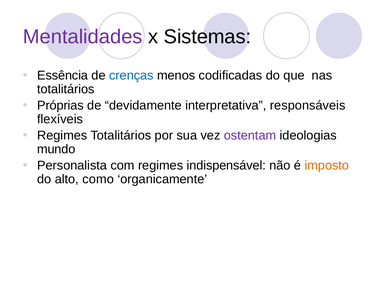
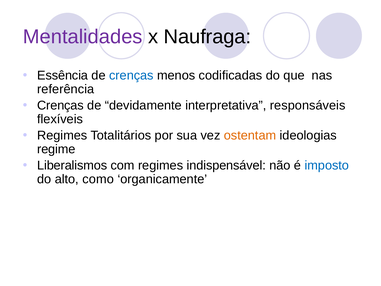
Sistemas: Sistemas -> Naufraga (207, 37)
totalitários: totalitários -> referência (66, 89)
Próprias: Próprias -> Crenças (60, 105)
ostentam colour: purple -> orange (250, 135)
mundo: mundo -> regime (56, 149)
Personalista: Personalista -> Liberalismos (72, 165)
imposto colour: orange -> blue (327, 165)
